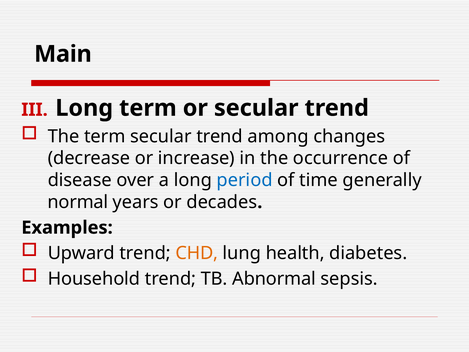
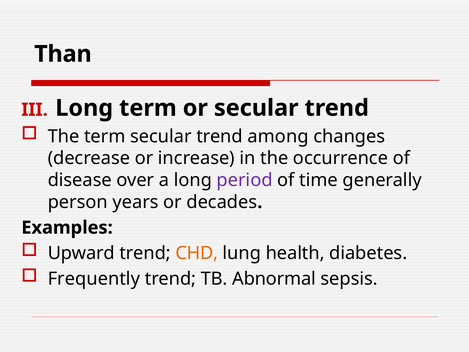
Main: Main -> Than (63, 54)
period colour: blue -> purple (245, 180)
normal: normal -> person (78, 202)
Household: Household -> Frequently (94, 279)
